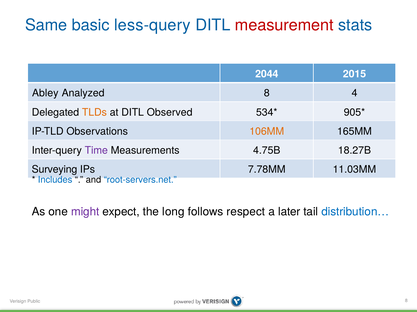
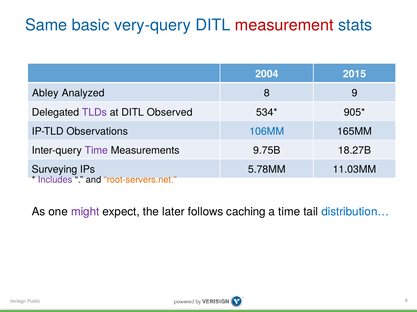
less-query: less-query -> very-query (152, 25)
2044: 2044 -> 2004 (267, 74)
4: 4 -> 9 (354, 93)
TLDs colour: orange -> purple (94, 113)
106MM colour: orange -> blue (267, 132)
4.75B: 4.75B -> 9.75B (267, 151)
7.78MM: 7.78MM -> 5.78MM (267, 170)
Includes colour: blue -> purple (55, 180)
root-servers.net colour: blue -> orange (140, 180)
long: long -> later (173, 212)
respect: respect -> caching (246, 212)
a later: later -> time (289, 212)
